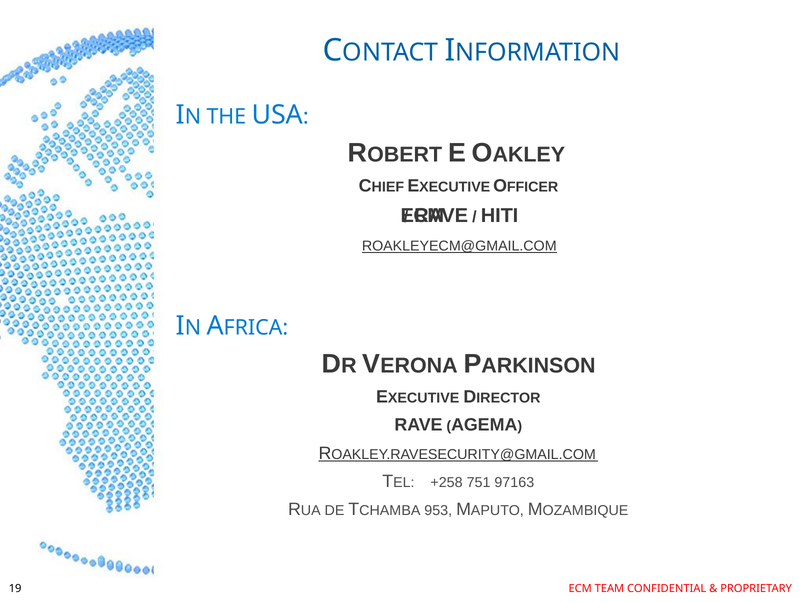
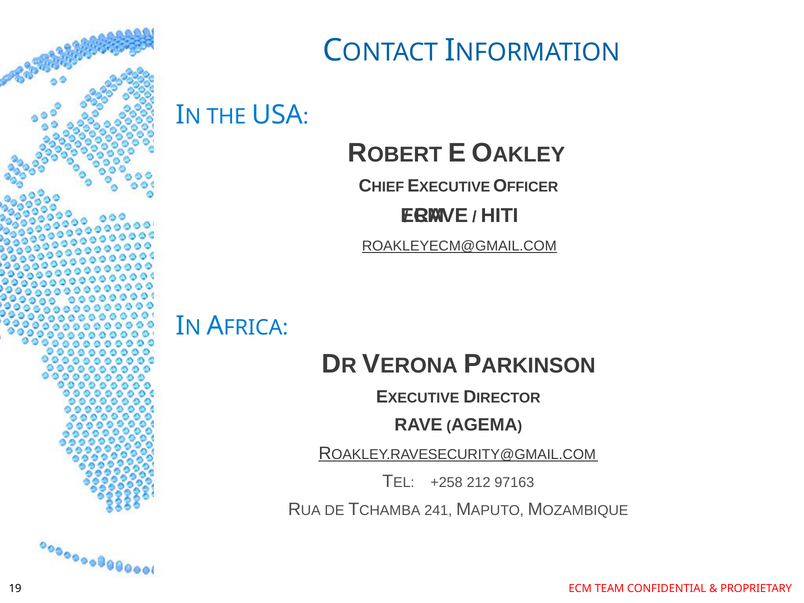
751: 751 -> 212 (479, 483)
953: 953 -> 241 (438, 511)
